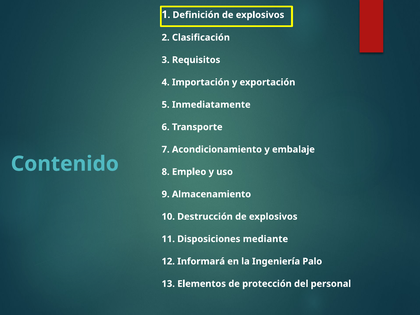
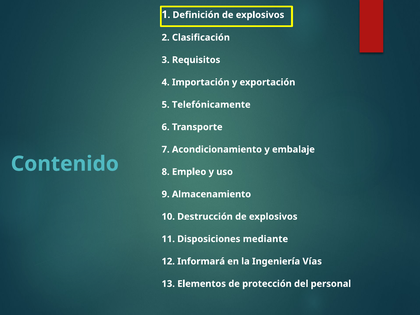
Inmediatamente: Inmediatamente -> Telefónicamente (211, 105)
Palo: Palo -> Vías (312, 261)
